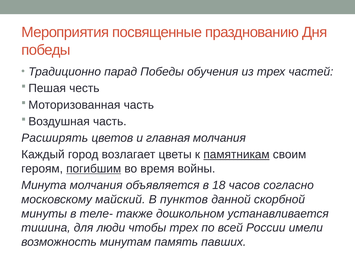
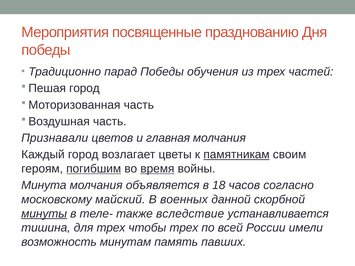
честь: честь -> город (84, 88)
Расширять: Расширять -> Признавали (55, 138)
время underline: none -> present (157, 169)
пунктов: пунктов -> военных (184, 200)
минуты underline: none -> present (44, 214)
дошкольном: дошкольном -> вследствие (190, 214)
для люди: люди -> трех (111, 228)
